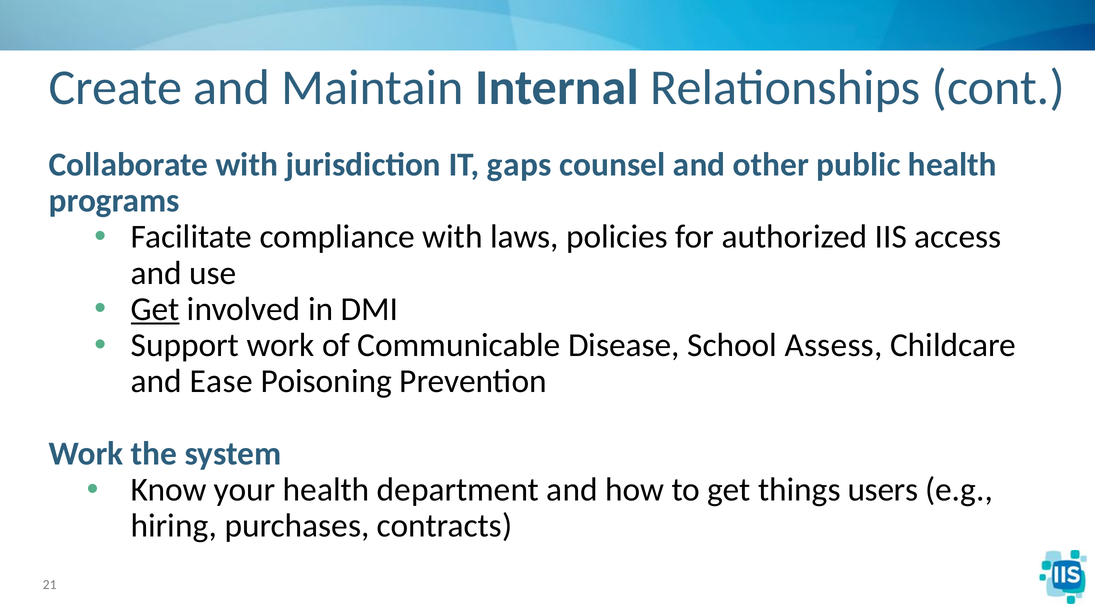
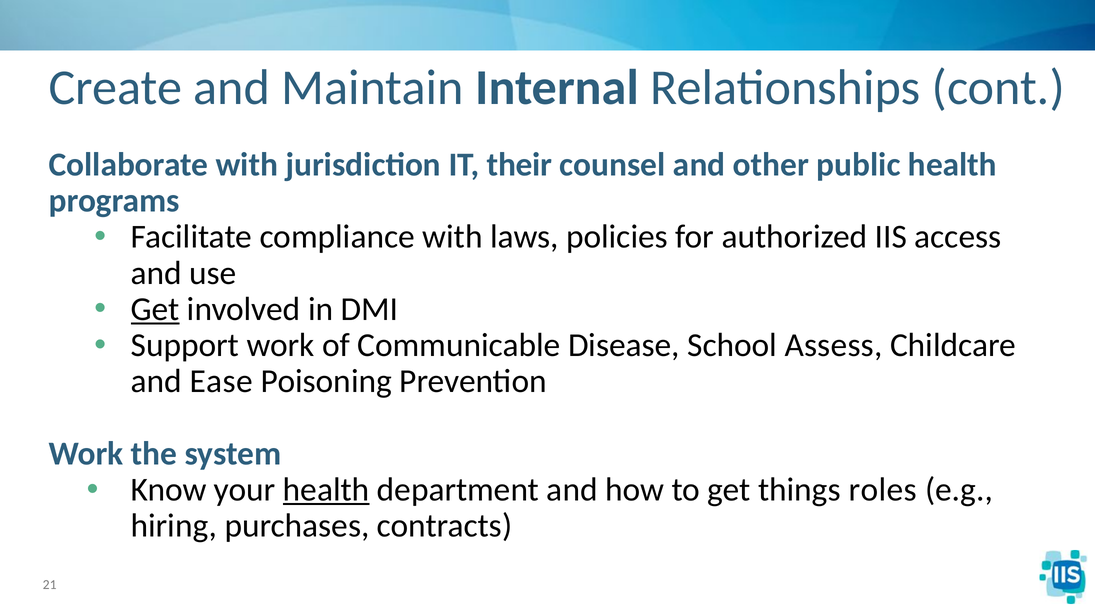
gaps: gaps -> their (520, 165)
health underline: none -> present (326, 490)
users: users -> roles (883, 490)
